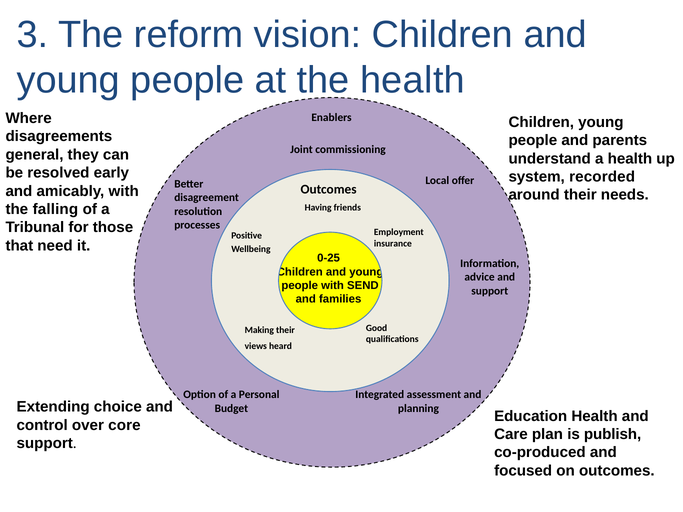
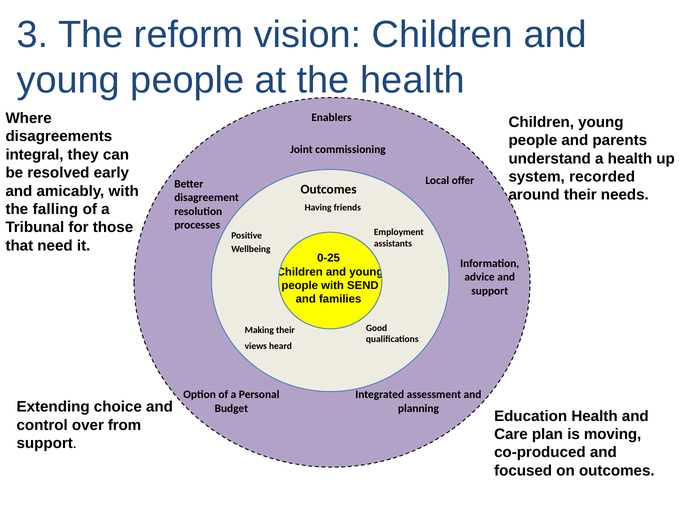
general: general -> integral (35, 155)
insurance: insurance -> assistants (393, 244)
core: core -> from (125, 425)
publish: publish -> moving (613, 434)
